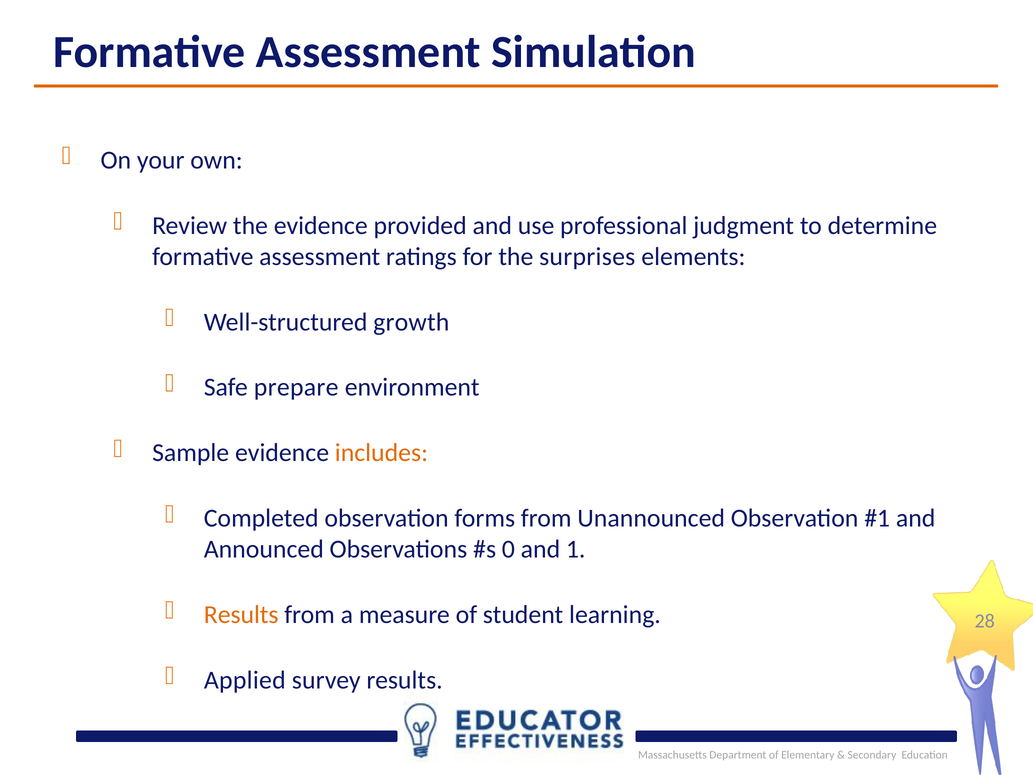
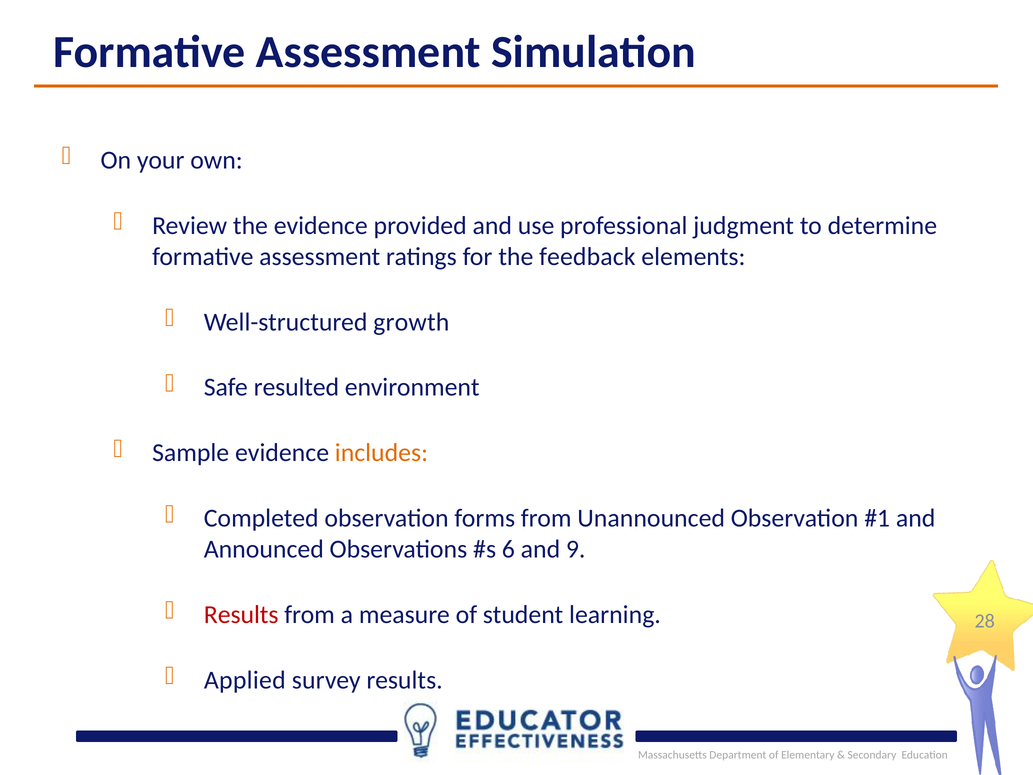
surprises: surprises -> feedback (587, 256)
prepare: prepare -> resulted (296, 387)
0: 0 -> 6 (508, 549)
1: 1 -> 9 (576, 549)
Results colour: orange -> red (241, 614)
